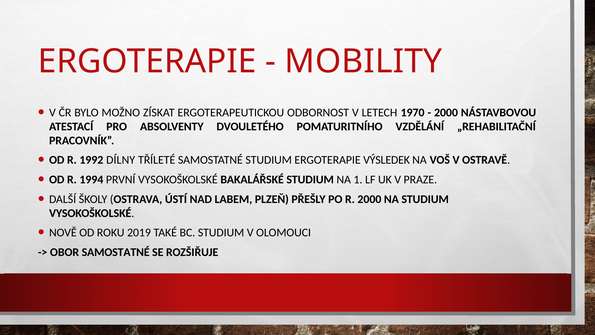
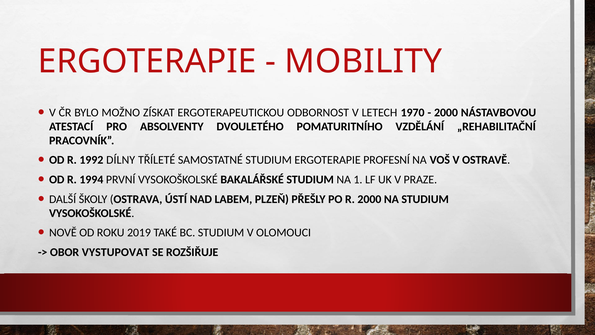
VÝSLEDEK: VÝSLEDEK -> PROFESNÍ (387, 160)
OBOR SAMOSTATNÉ: SAMOSTATNÉ -> VYSTUPOVAT (116, 252)
